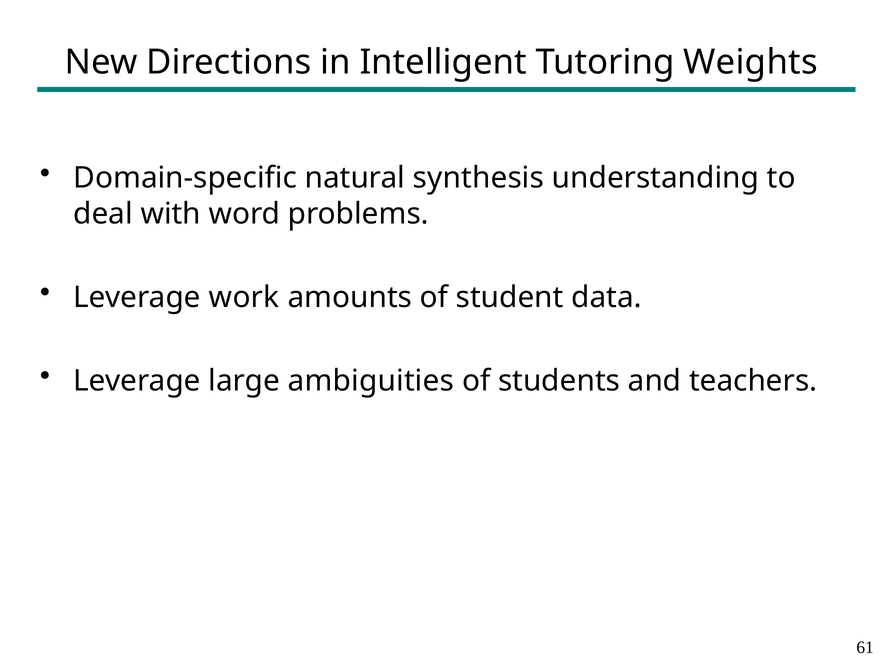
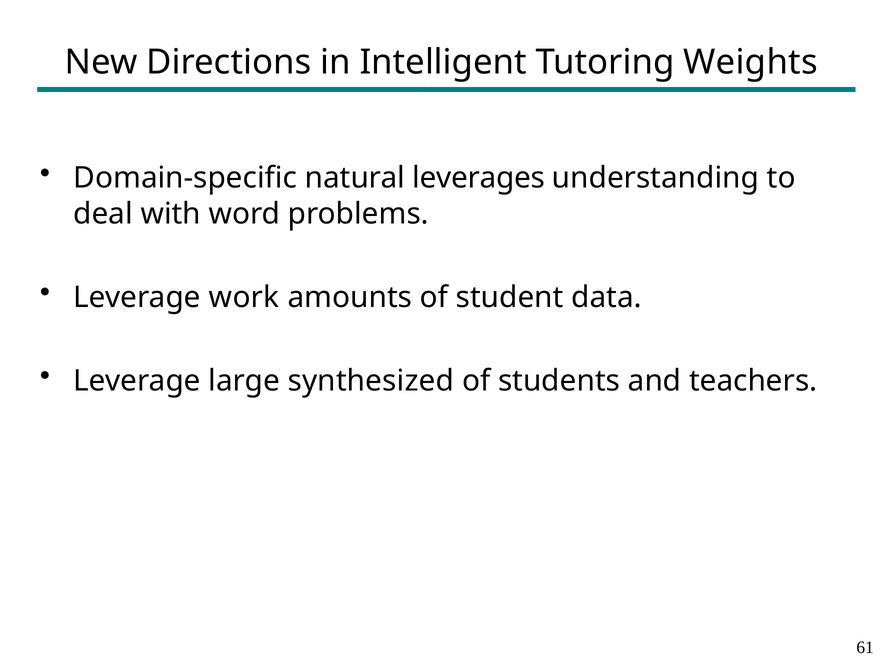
synthesis: synthesis -> leverages (479, 178)
ambiguities: ambiguities -> synthesized (371, 380)
